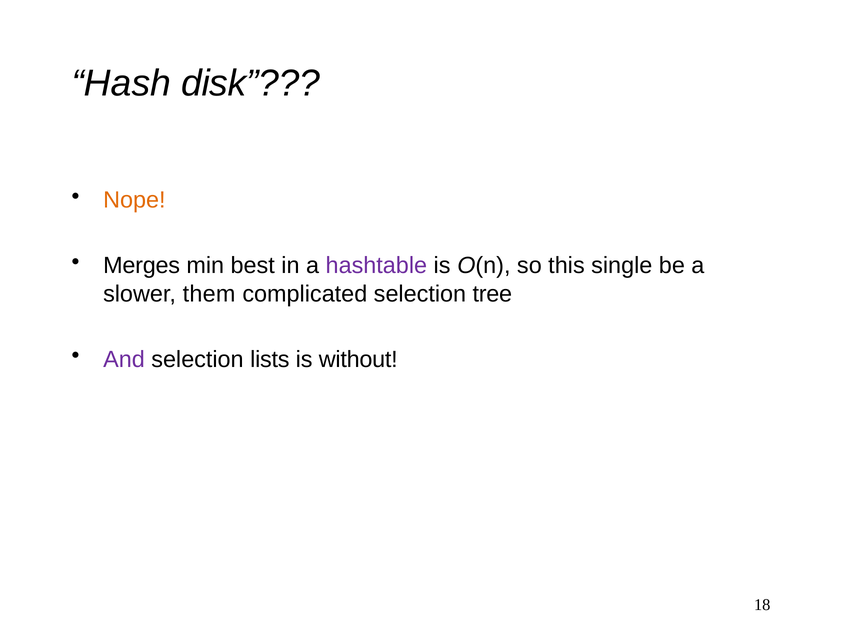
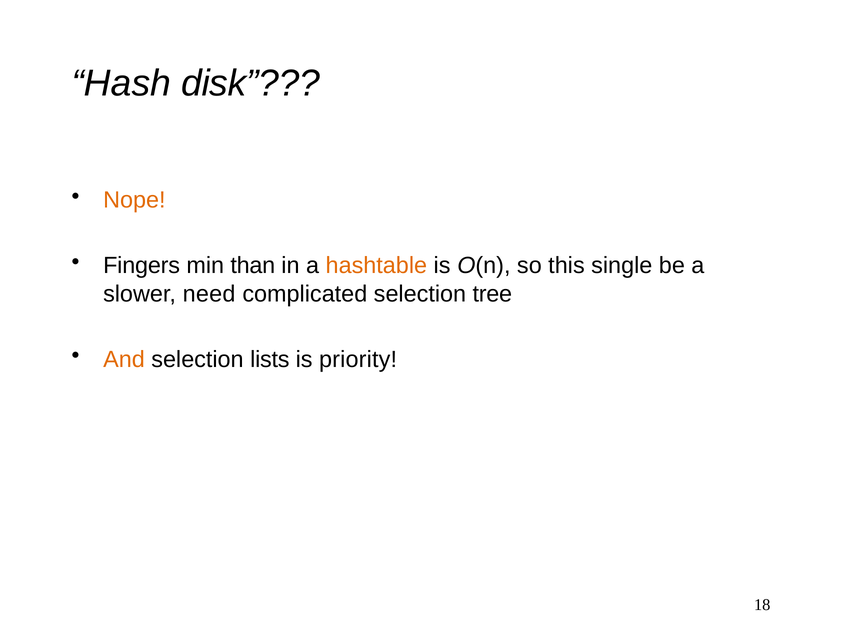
Merges: Merges -> Fingers (142, 265)
best: best -> than (253, 265)
hashtable colour: purple -> orange (376, 265)
them: them -> need (209, 294)
And colour: purple -> orange (124, 359)
without: without -> priority (358, 359)
